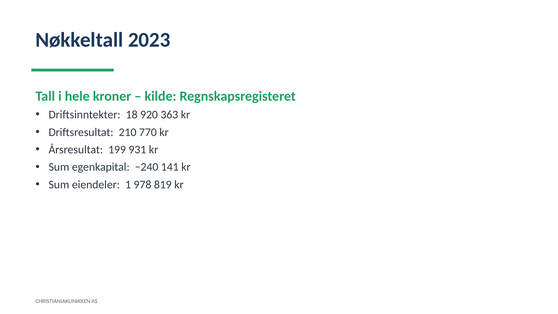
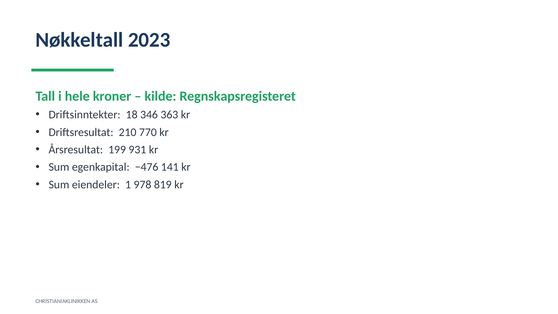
920: 920 -> 346 (149, 115)
−240: −240 -> −476 (147, 167)
